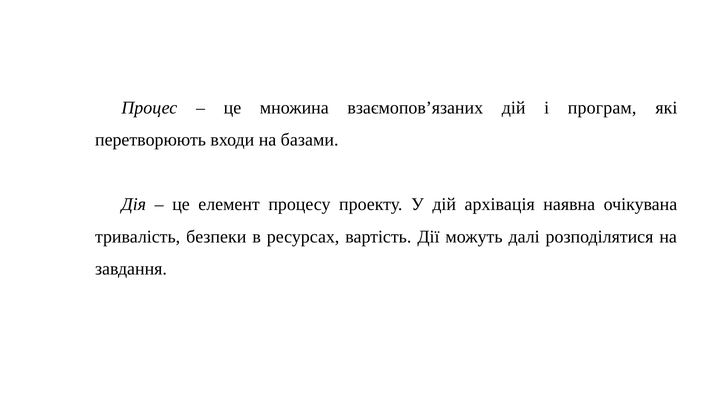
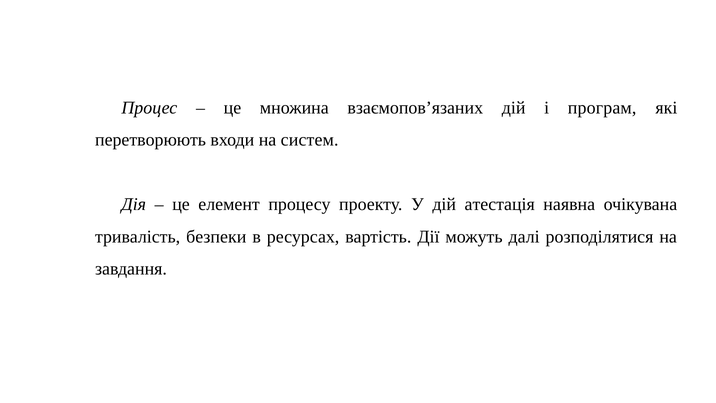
базами: базами -> систем (310, 140)
архівація: архівація -> атестація (500, 204)
